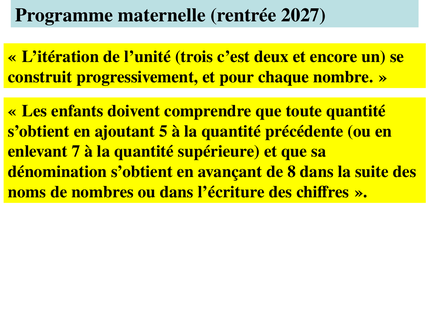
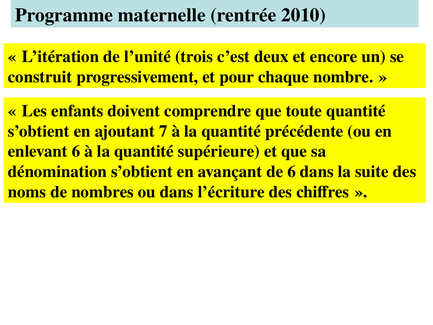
2027: 2027 -> 2010 (304, 15)
5: 5 -> 7 (163, 131)
enlevant 7: 7 -> 6 (76, 151)
de 8: 8 -> 6 (292, 171)
